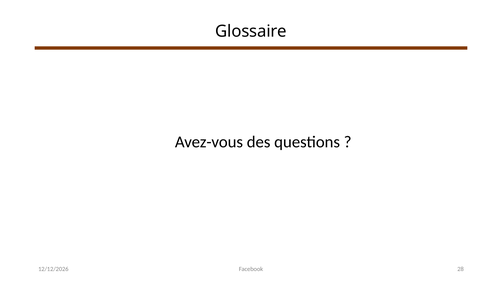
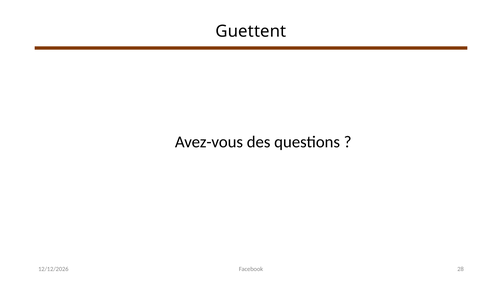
Glossaire: Glossaire -> Guettent (251, 32)
